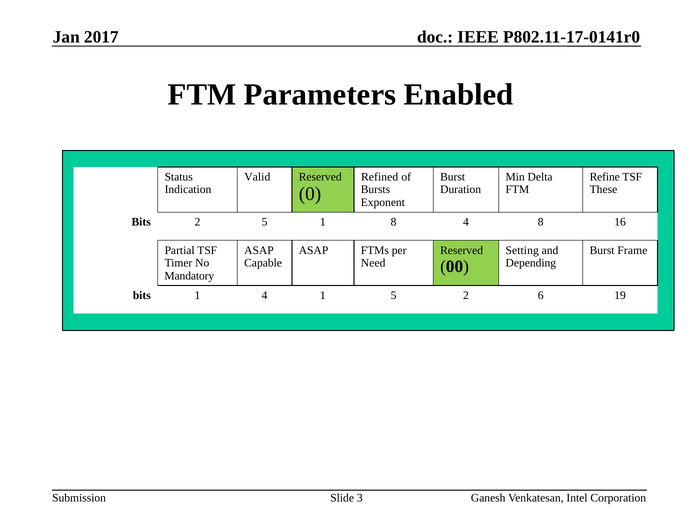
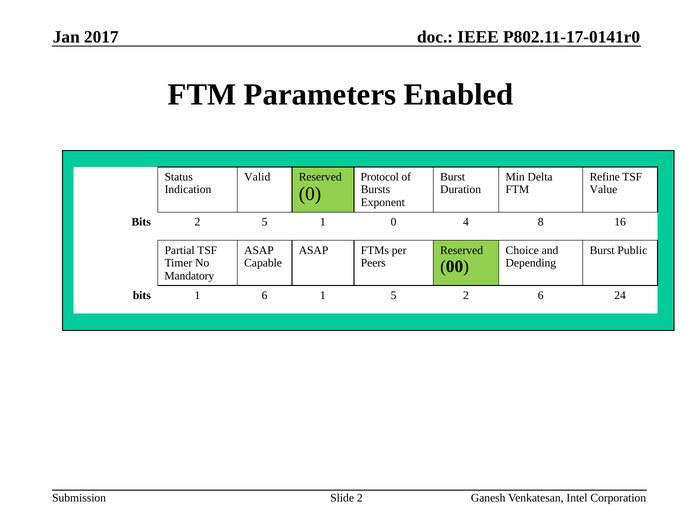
Refined: Refined -> Protocol (380, 177)
These: These -> Value (603, 190)
1 8: 8 -> 0 (394, 222)
Setting: Setting -> Choice (522, 251)
Frame: Frame -> Public (632, 251)
Need: Need -> Peers (373, 263)
1 4: 4 -> 6 (265, 296)
19: 19 -> 24 (620, 296)
Slide 3: 3 -> 2 (360, 499)
